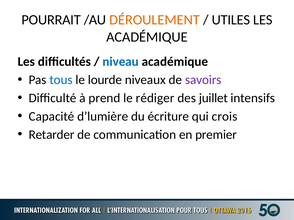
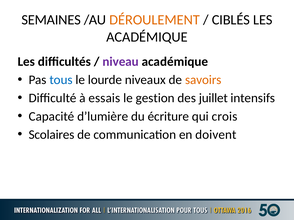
POURRAIT: POURRAIT -> SEMAINES (51, 20)
UTILES: UTILES -> CIBLÉS (231, 20)
niveau colour: blue -> purple (121, 62)
savoirs colour: purple -> orange (203, 80)
prend: prend -> essais (104, 98)
rédiger: rédiger -> gestion (155, 98)
Retarder: Retarder -> Scolaires (52, 135)
premier: premier -> doivent (216, 135)
